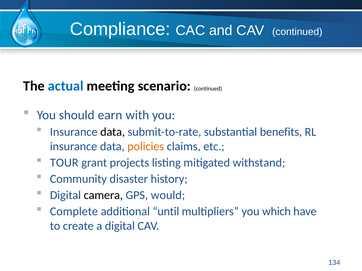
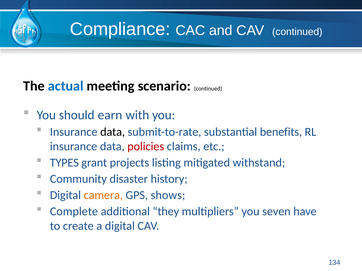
policies colour: orange -> red (146, 147)
TOUR: TOUR -> TYPES (64, 163)
camera colour: black -> orange (103, 195)
would: would -> shows (168, 195)
until: until -> they (166, 212)
which: which -> seven (276, 212)
